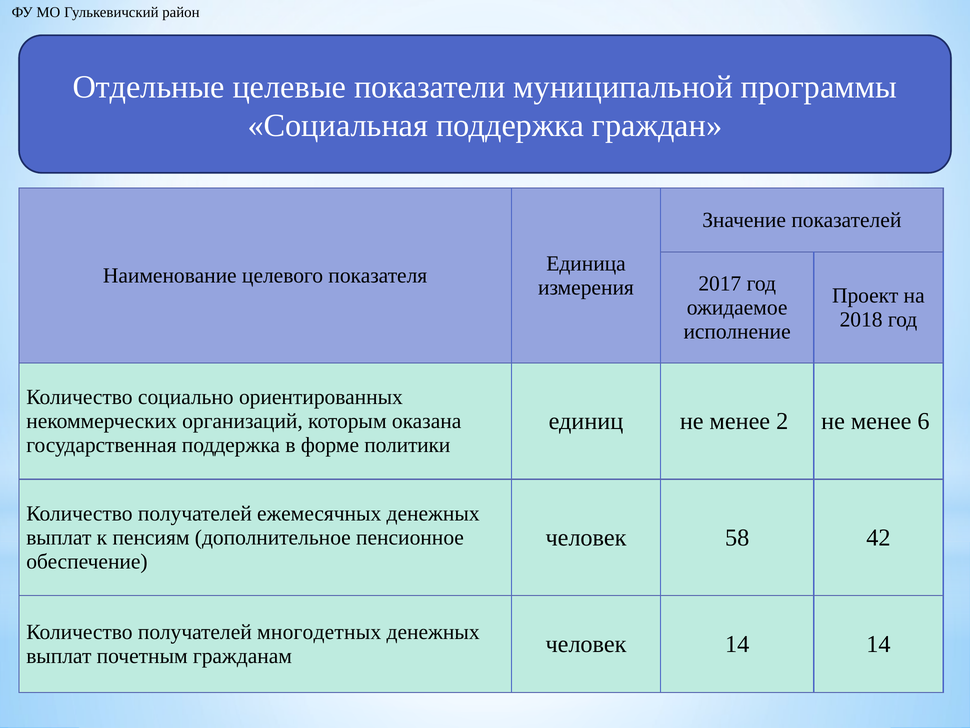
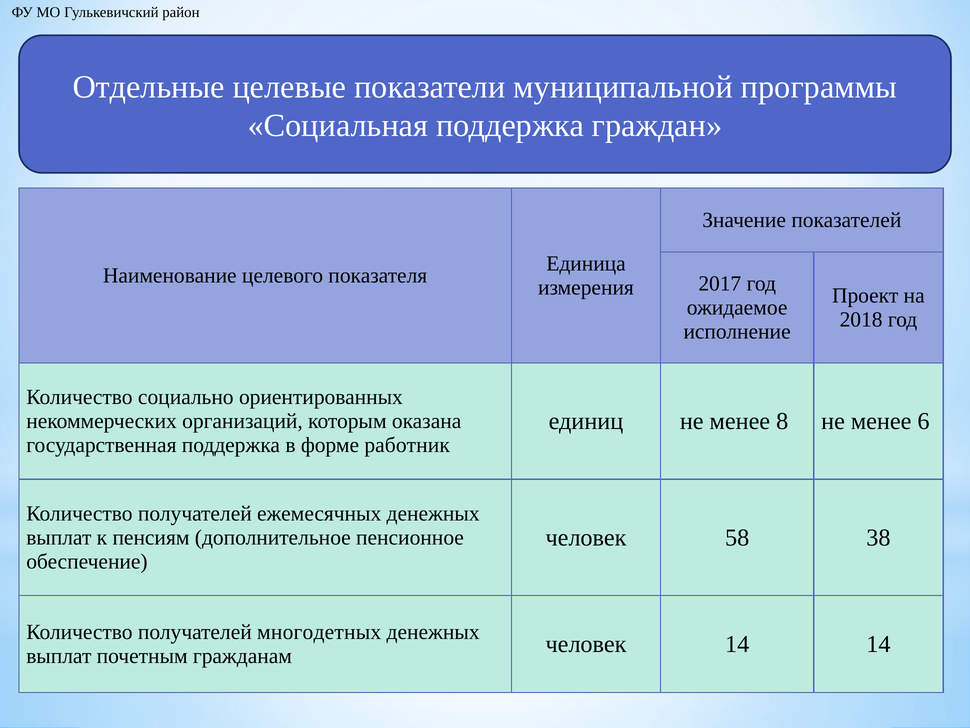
2: 2 -> 8 (782, 421)
политики: политики -> работник (407, 445)
42: 42 -> 38 (878, 537)
